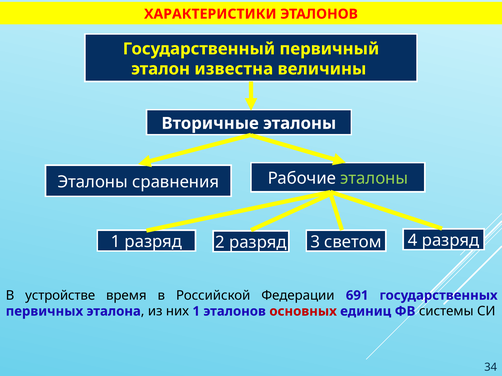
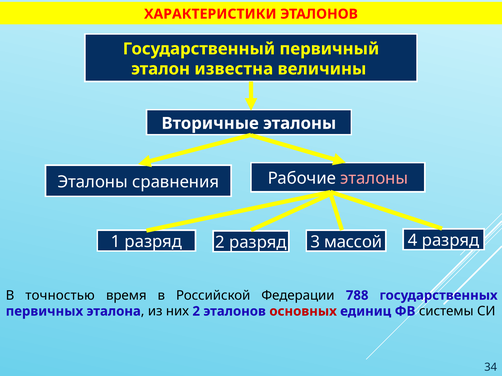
эталоны colour: light green -> pink (374, 179)
светом: светом -> массой (353, 242)
устройстве: устройстве -> точностью (60, 296)
691: 691 -> 788 (357, 296)
них 1: 1 -> 2 (196, 312)
